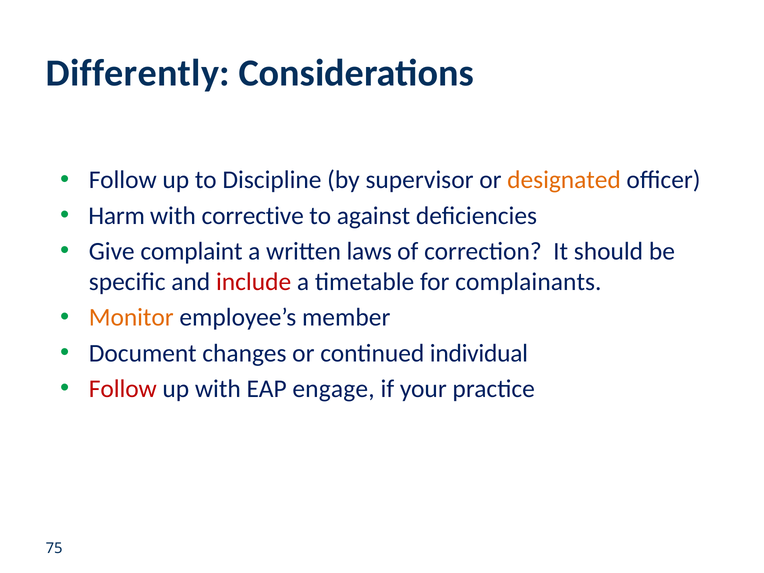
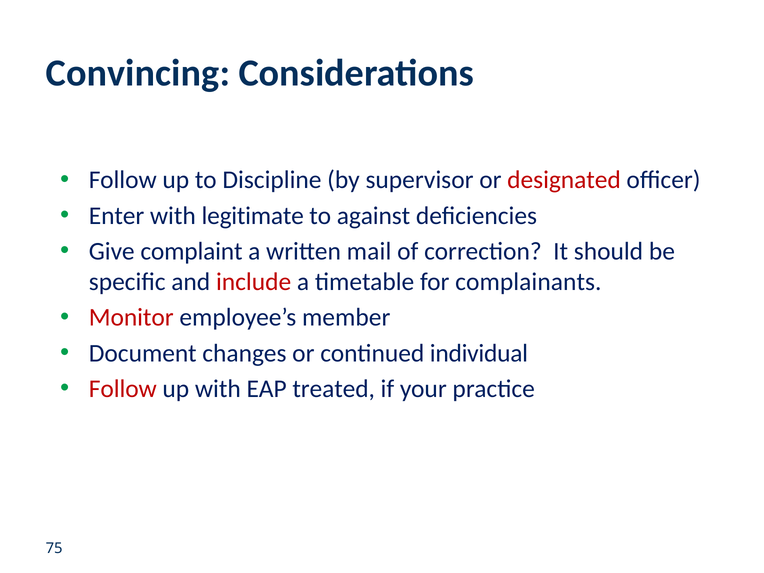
Differently: Differently -> Convincing (138, 73)
designated colour: orange -> red (564, 180)
Harm: Harm -> Enter (117, 216)
corrective: corrective -> legitimate (253, 216)
laws: laws -> mail (369, 251)
Monitor colour: orange -> red (131, 318)
engage: engage -> treated (334, 389)
